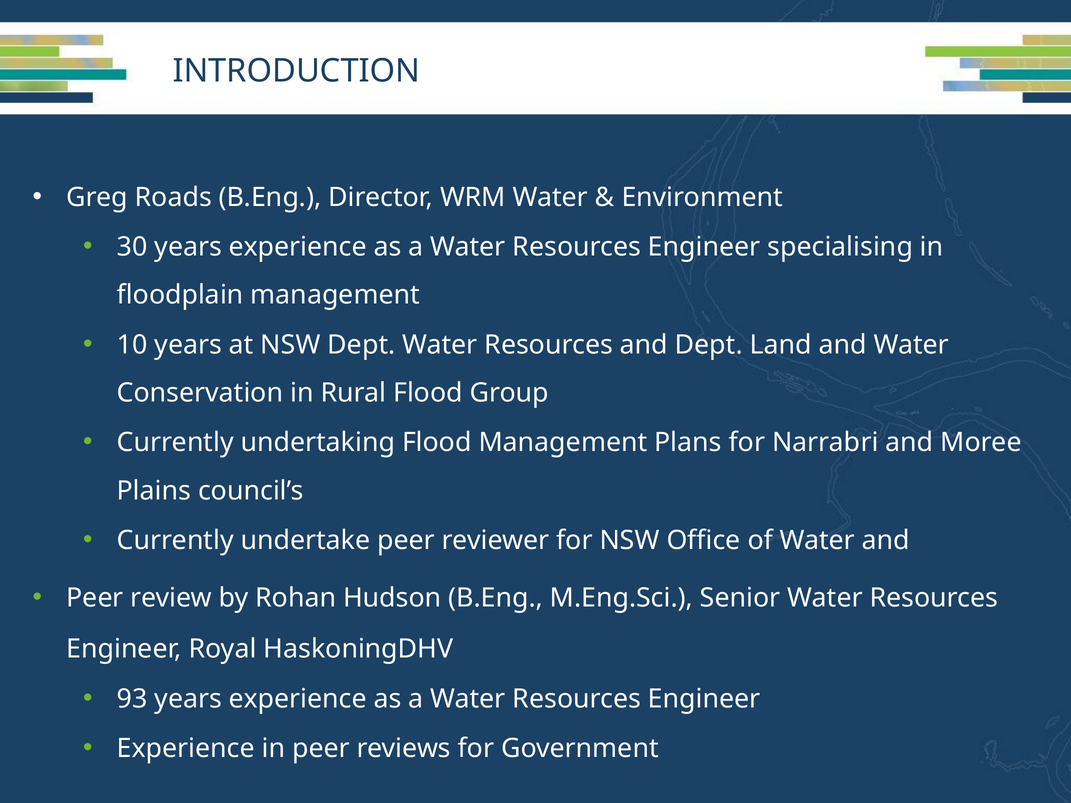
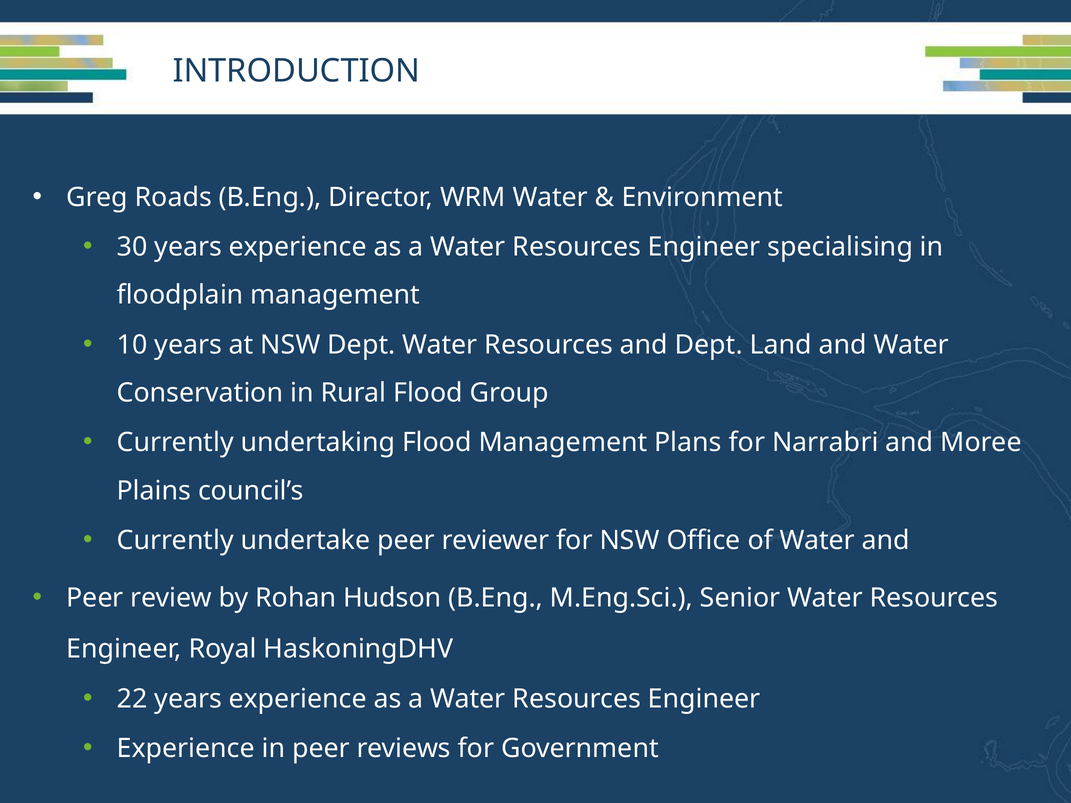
93: 93 -> 22 (132, 699)
